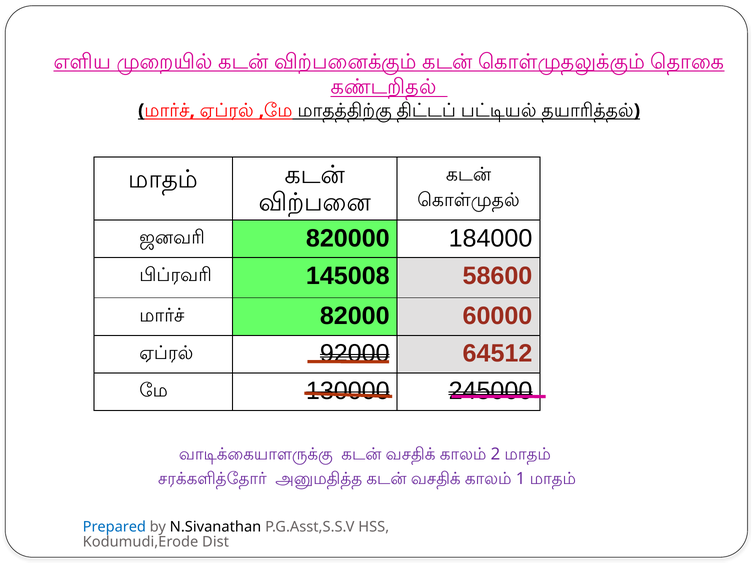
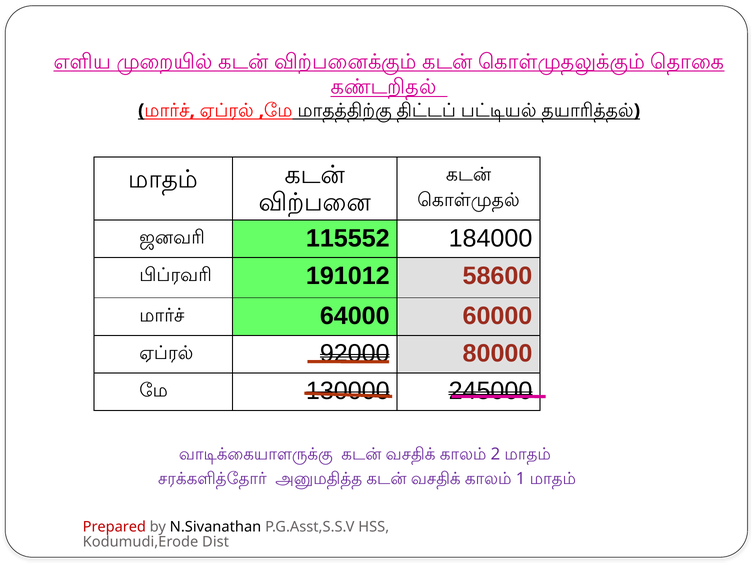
820000: 820000 -> 115552 (348, 238)
145008: 145008 -> 191012 (348, 276)
82000: 82000 -> 64000 (355, 316)
64512: 64512 -> 80000 (497, 353)
Prepared colour: blue -> red (114, 527)
